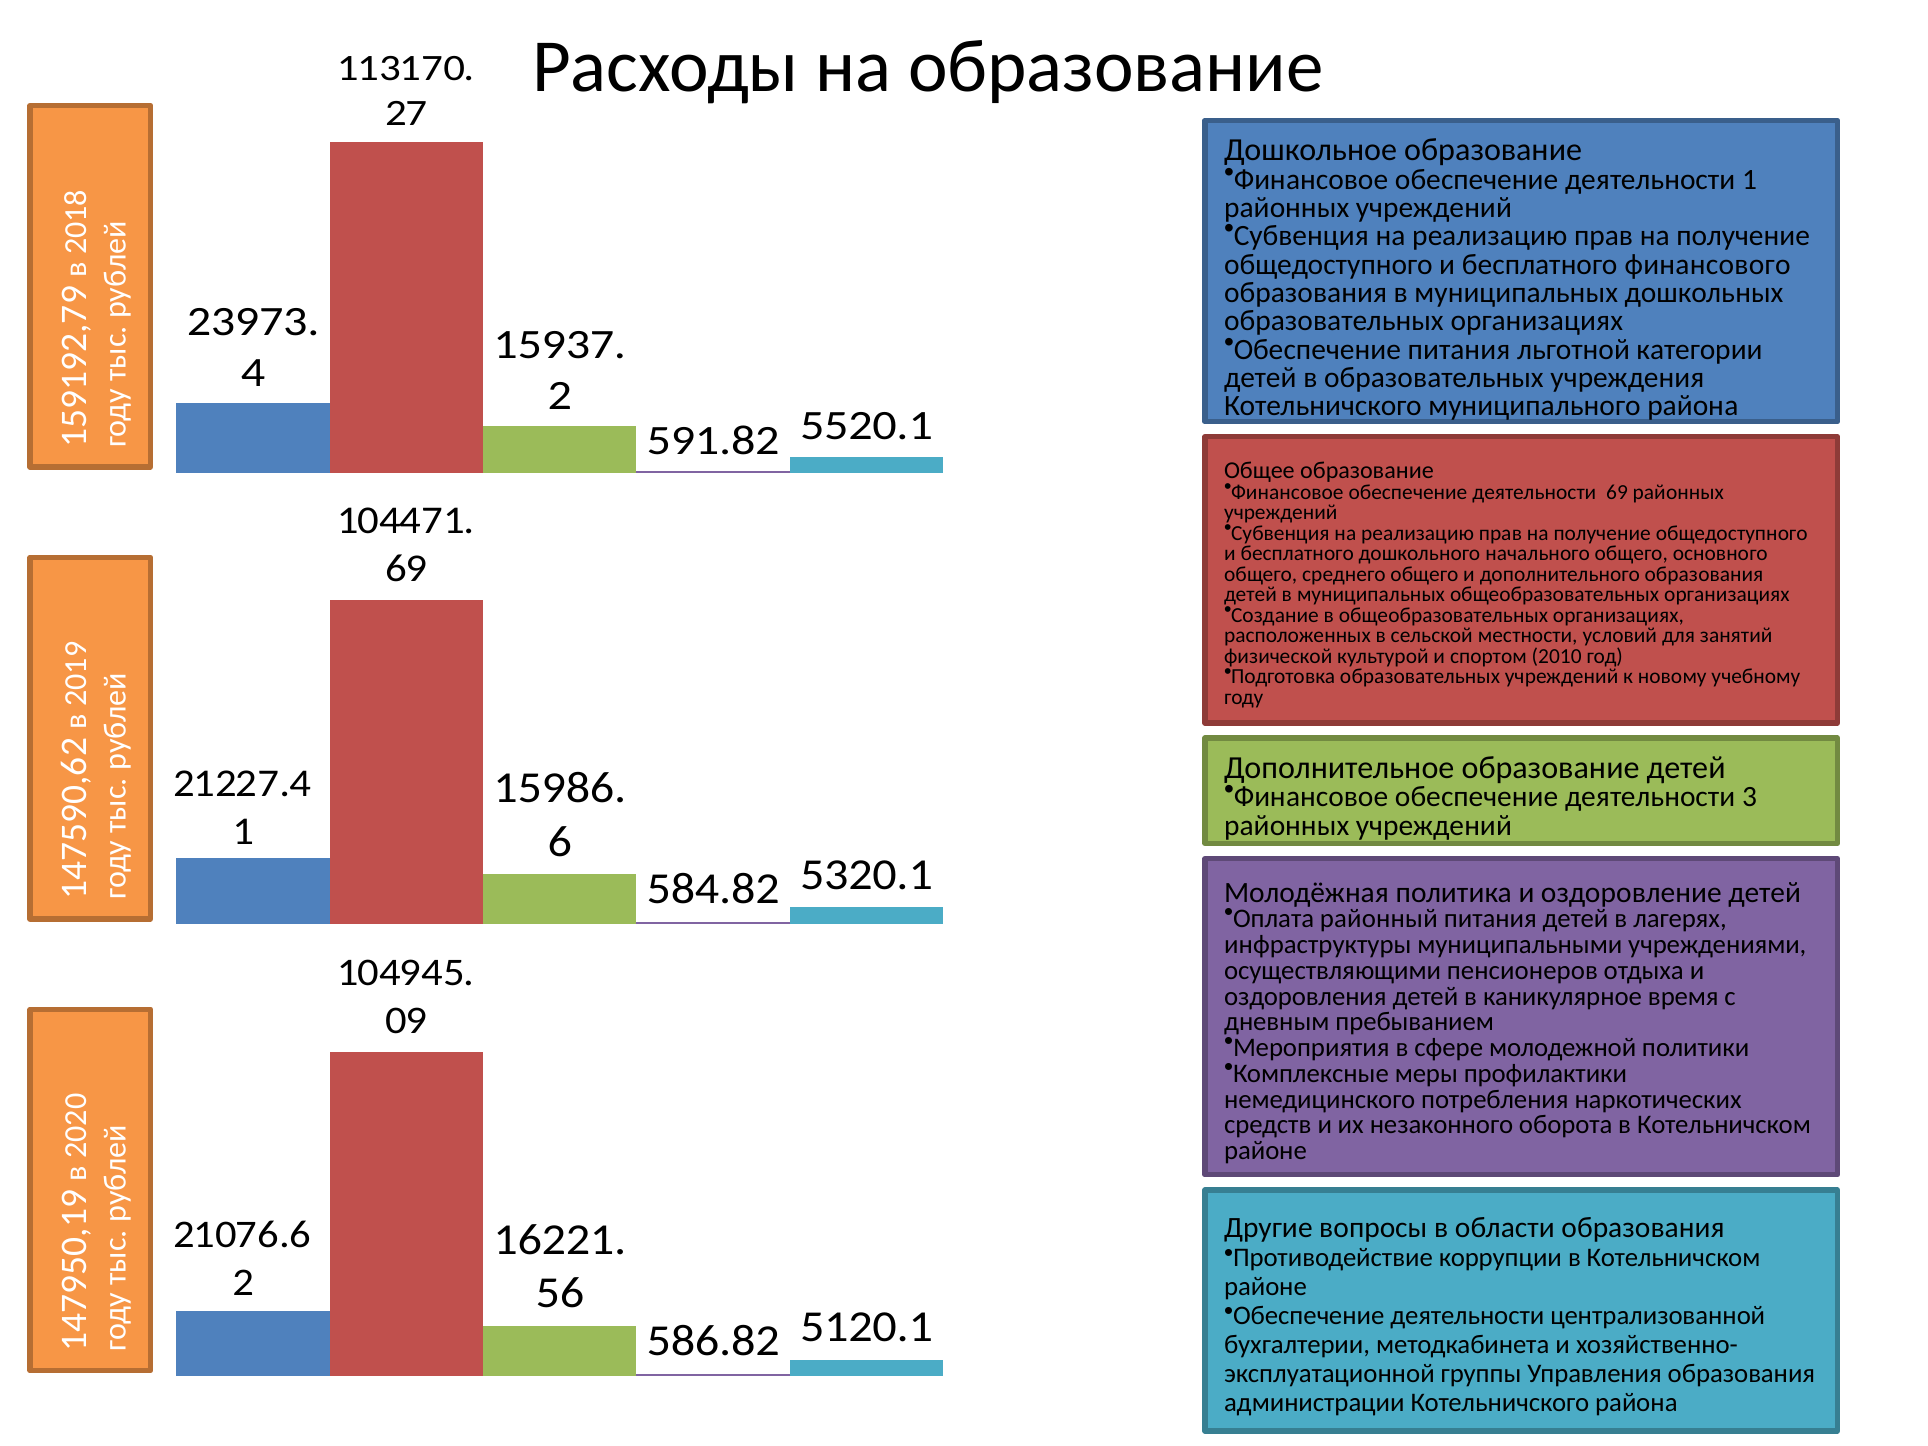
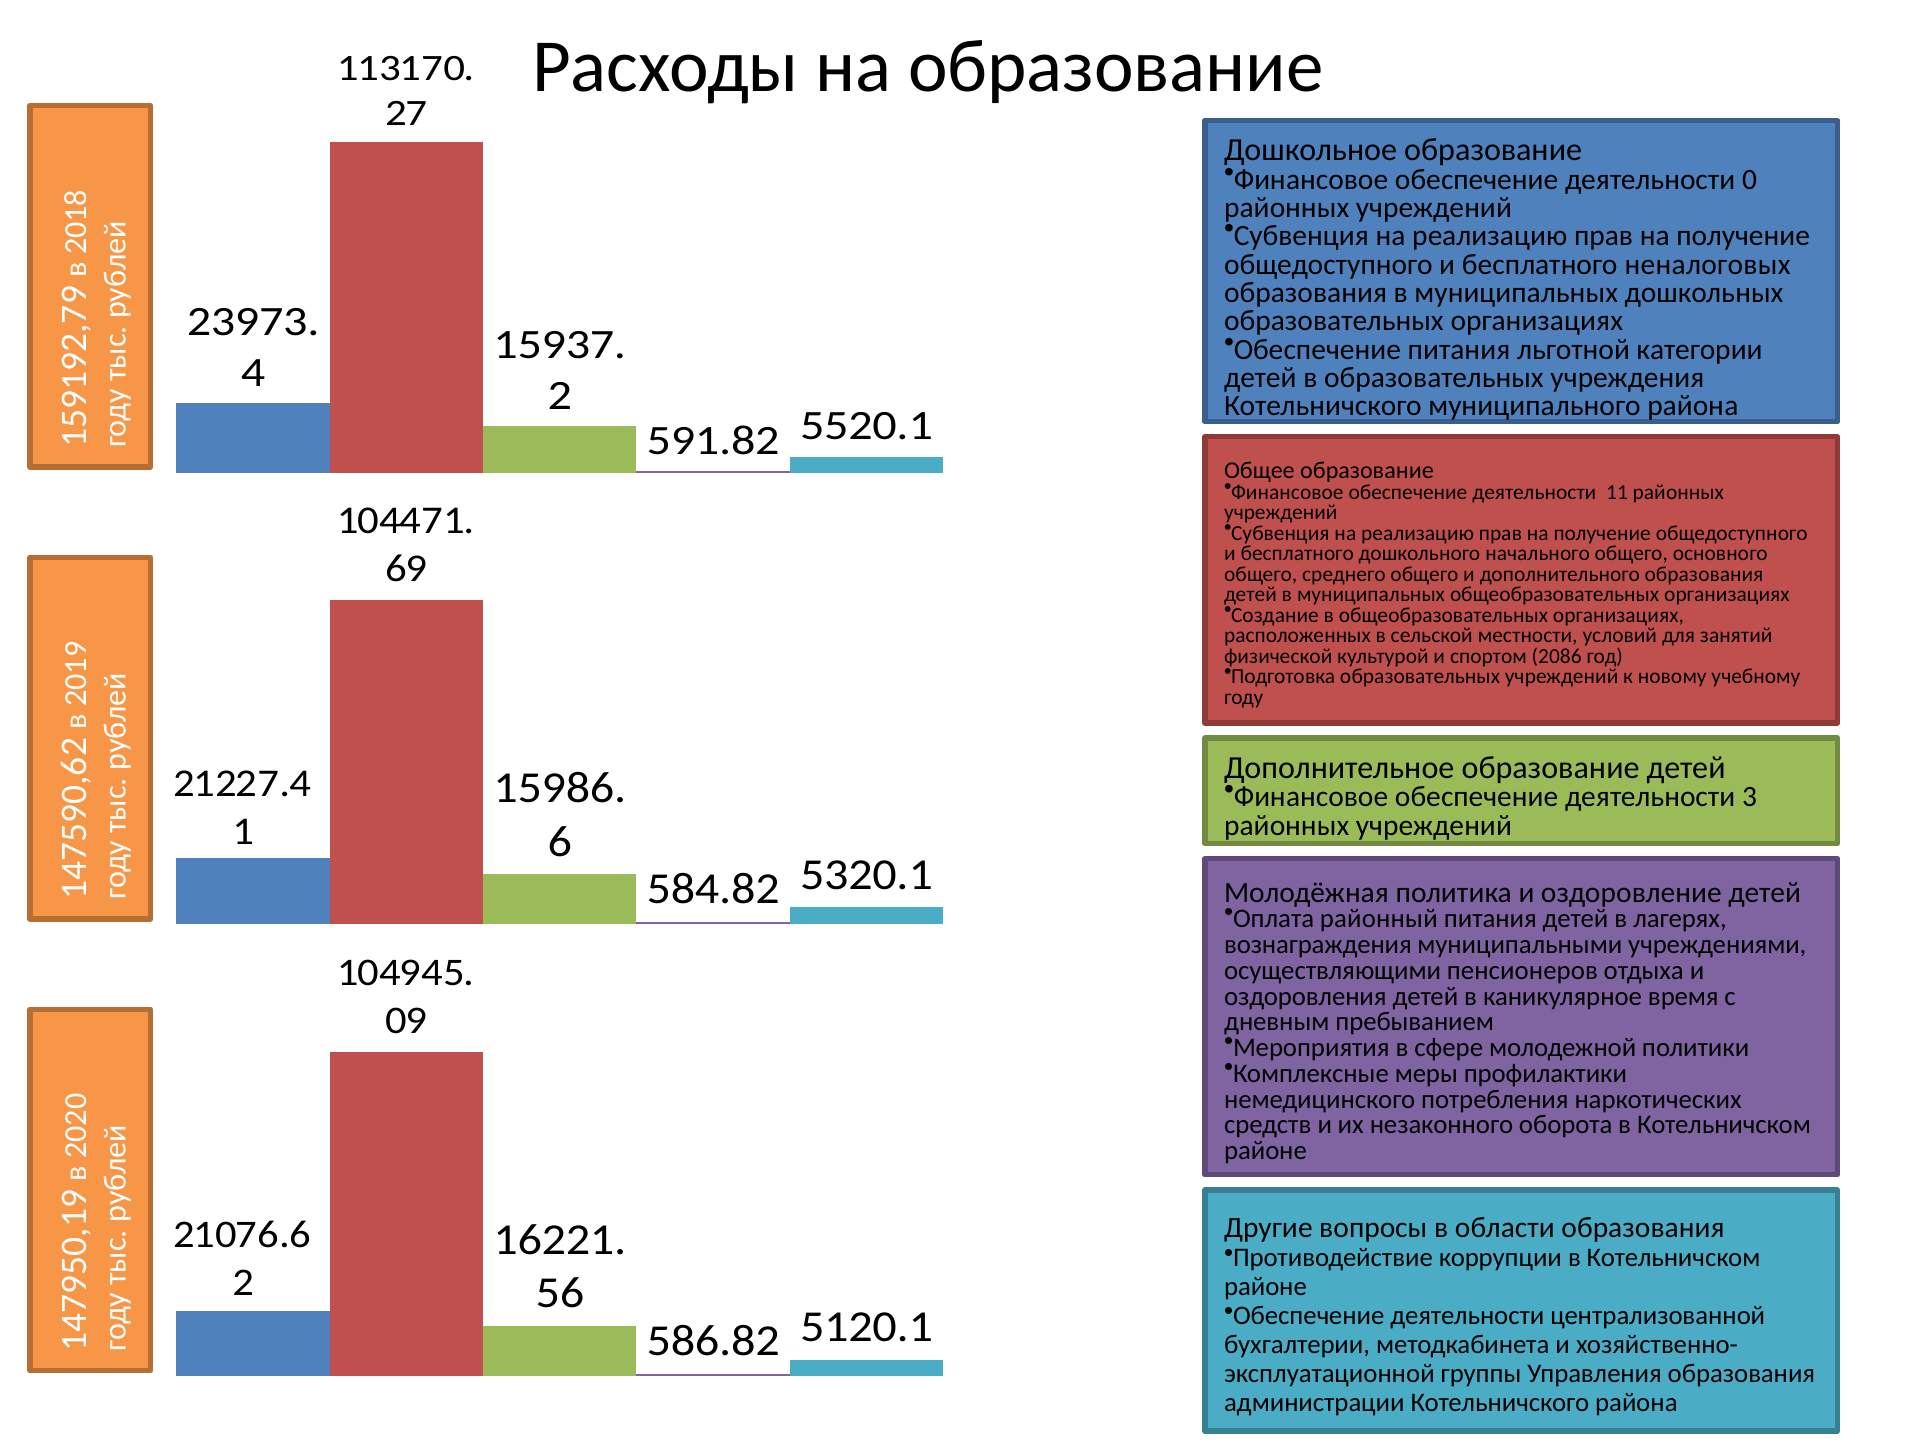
деятельности 1: 1 -> 0 (1750, 179)
финансового: финансового -> неналоговых (1708, 264)
деятельности 69: 69 -> 11 (1617, 492)
2010: 2010 -> 2086 (1557, 656)
инфраструктуры: инфраструктуры -> вознаграждения (1318, 945)
